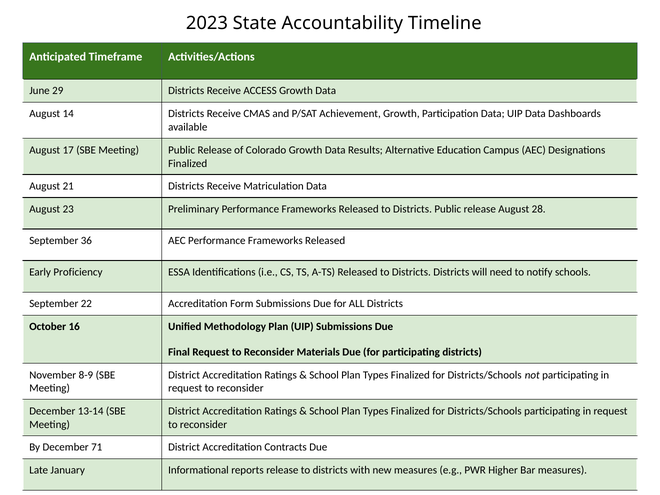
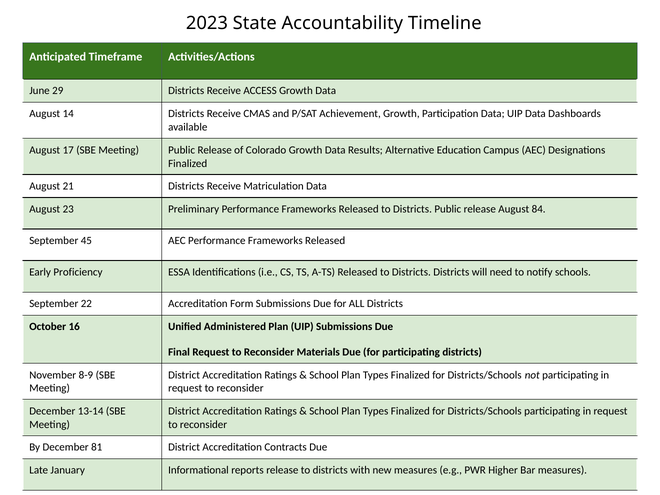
28: 28 -> 84 (539, 209)
36: 36 -> 45 (86, 241)
Methodology: Methodology -> Administered (235, 327)
71: 71 -> 81 (97, 447)
